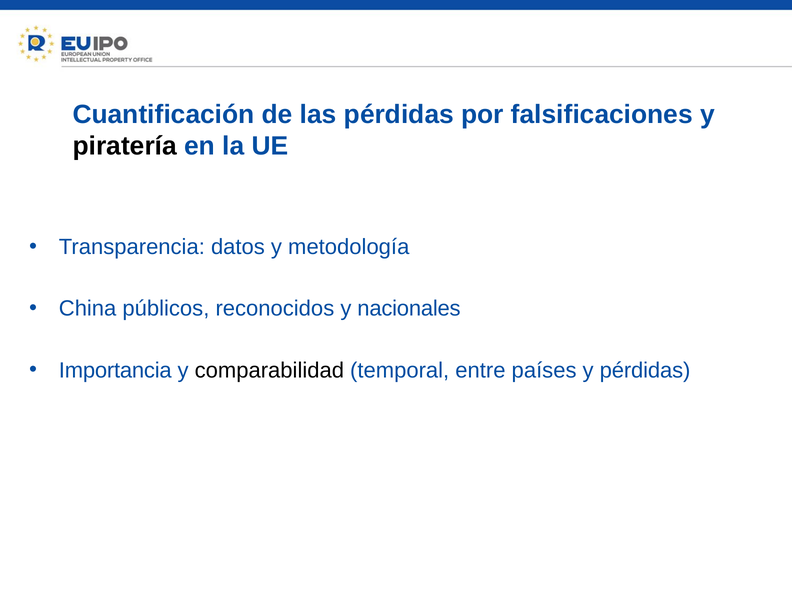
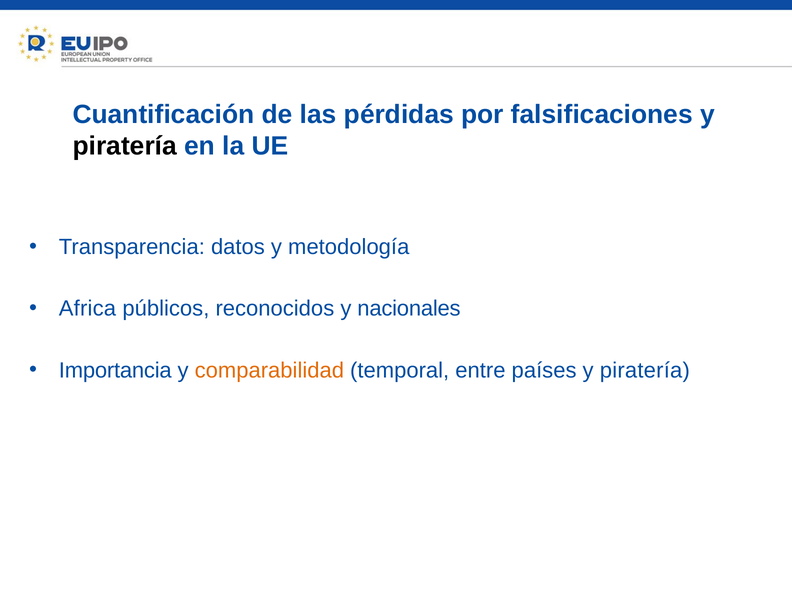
China: China -> Africa (87, 309)
comparabilidad colour: black -> orange (269, 370)
países y pérdidas: pérdidas -> piratería (645, 370)
